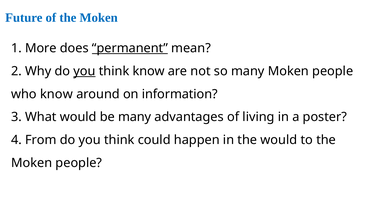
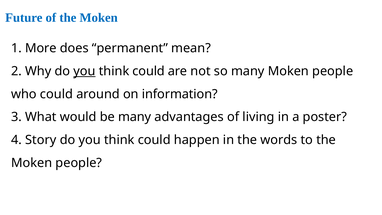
permanent underline: present -> none (130, 48)
know: know -> could (149, 71)
who know: know -> could (56, 94)
From: From -> Story (41, 140)
the would: would -> words (279, 140)
